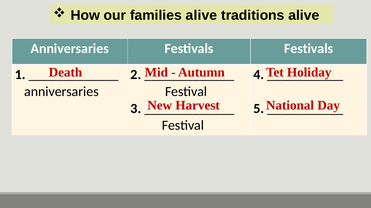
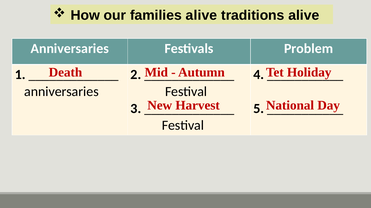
Festivals Festivals: Festivals -> Problem (309, 49)
